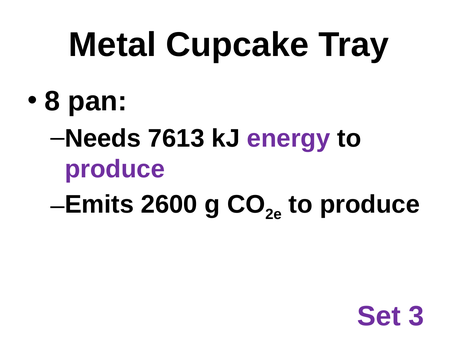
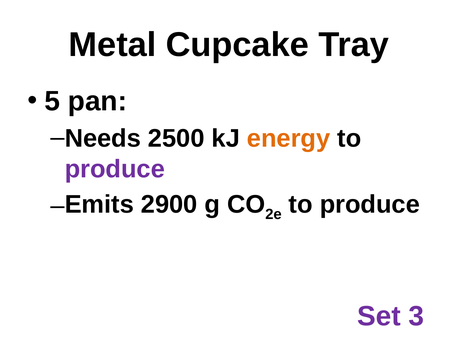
8: 8 -> 5 (52, 101)
7613: 7613 -> 2500 (176, 138)
energy colour: purple -> orange (289, 138)
2600: 2600 -> 2900 (169, 204)
